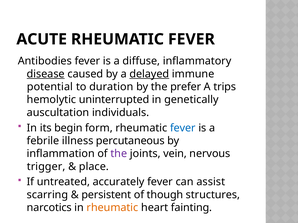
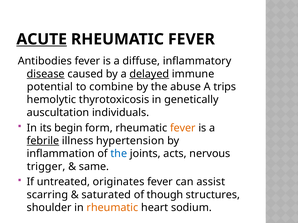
ACUTE underline: none -> present (42, 39)
duration: duration -> combine (111, 87)
prefer: prefer -> abuse (186, 87)
uninterrupted: uninterrupted -> thyrotoxicosis (114, 100)
fever colour: blue -> orange (183, 128)
febrile underline: none -> present (43, 141)
percutaneous: percutaneous -> hypertension (130, 141)
the colour: purple -> blue (119, 154)
vein: vein -> acts (175, 154)
place: place -> same (94, 167)
accurately: accurately -> originates (119, 182)
persistent: persistent -> saturated (106, 195)
narcotics: narcotics -> shoulder (49, 208)
fainting: fainting -> sodium (191, 208)
